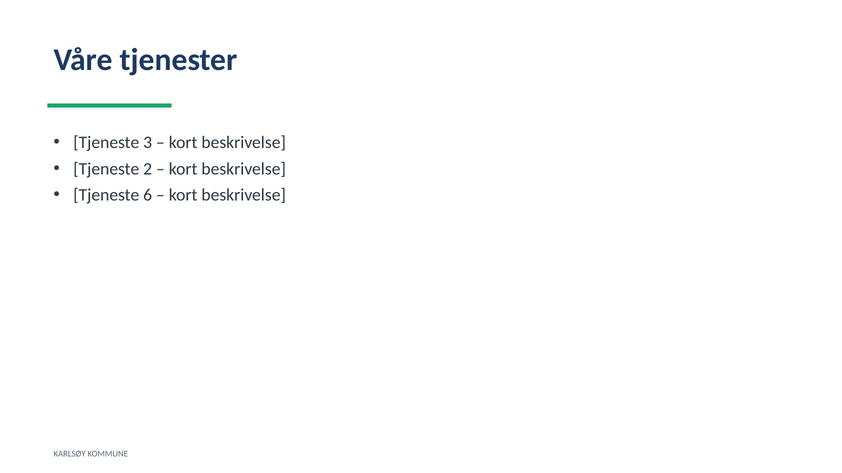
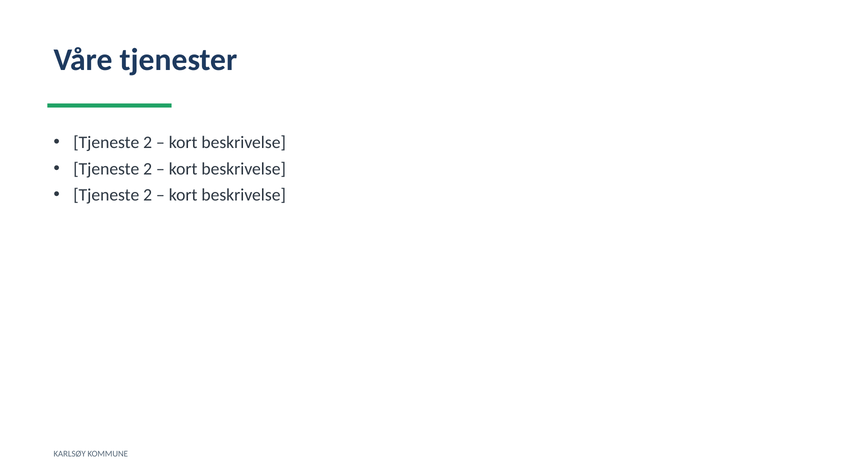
3: 3 -> 2 (148, 143)
6: 6 -> 2 (148, 195)
